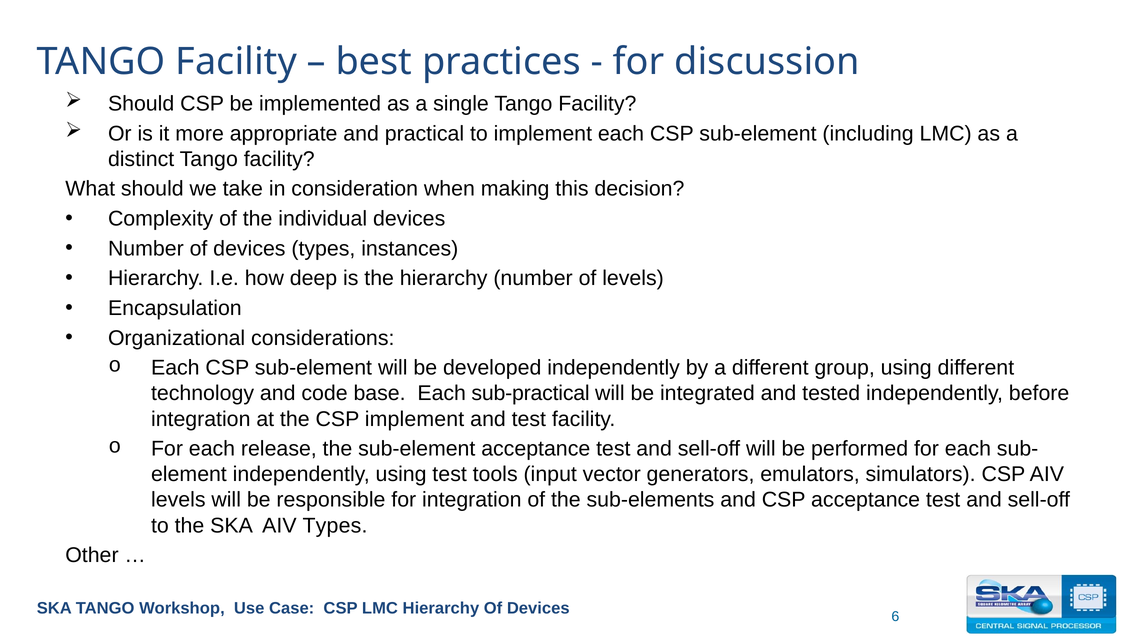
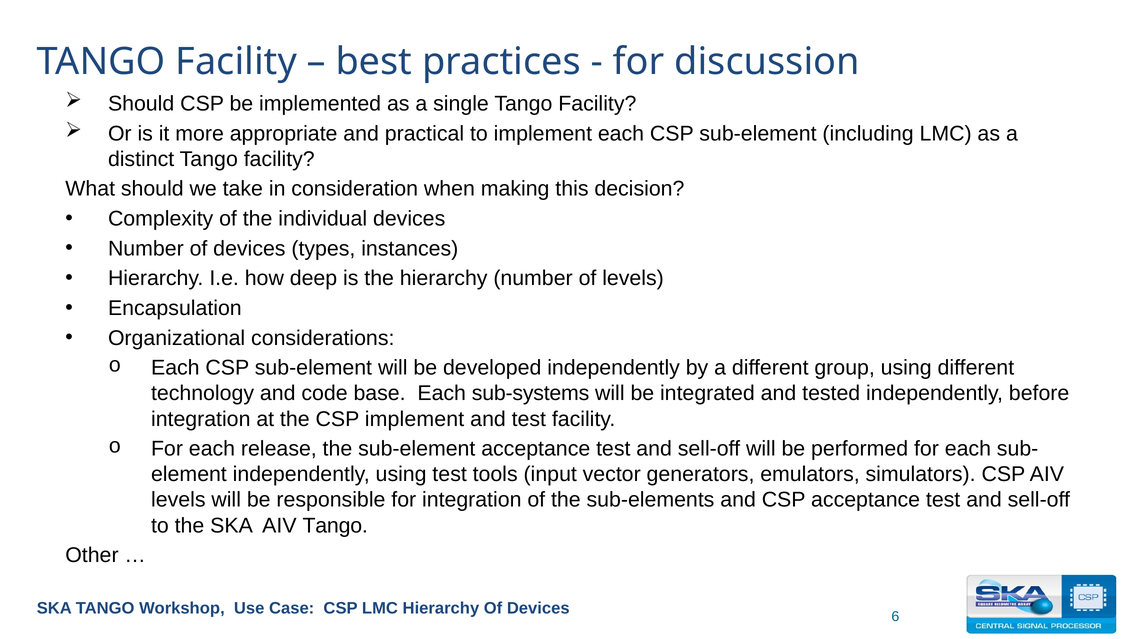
sub-practical: sub-practical -> sub-systems (531, 394)
AIV Types: Types -> Tango (335, 526)
